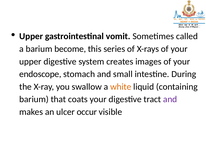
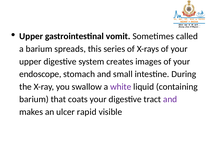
become: become -> spreads (70, 49)
white colour: orange -> purple (121, 87)
occur: occur -> rapid (87, 112)
